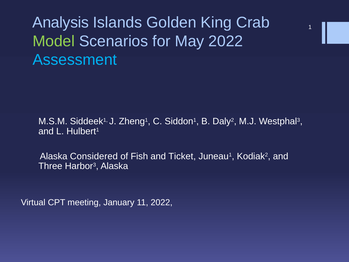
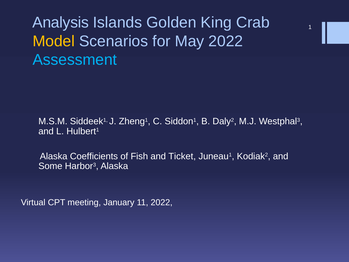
Model colour: light green -> yellow (54, 41)
Considered: Considered -> Coefficients (94, 156)
Three: Three -> Some (50, 166)
